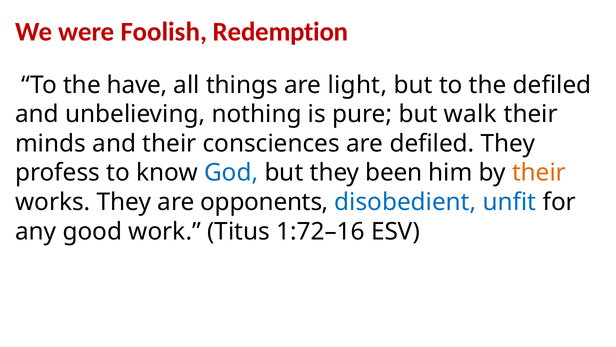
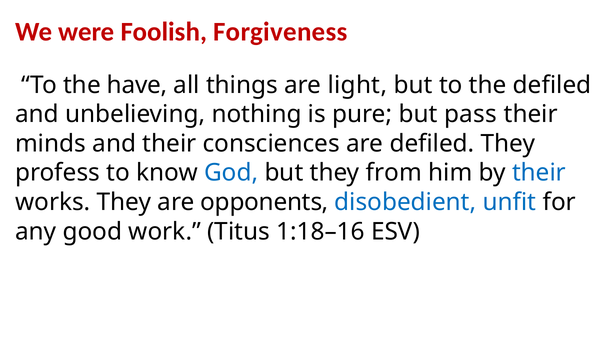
Redemption: Redemption -> Forgiveness (280, 32)
walk: walk -> pass (470, 114)
been: been -> from (394, 173)
their colour: orange -> blue (539, 173)
1:72–16: 1:72–16 -> 1:18–16 (320, 231)
